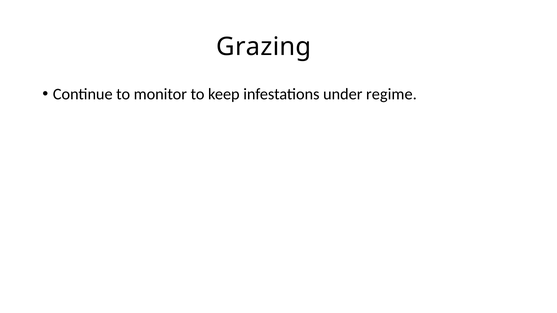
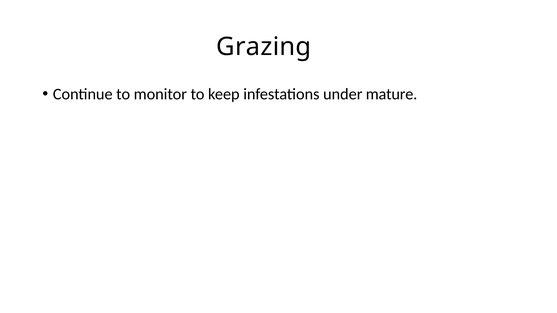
regime: regime -> mature (392, 94)
